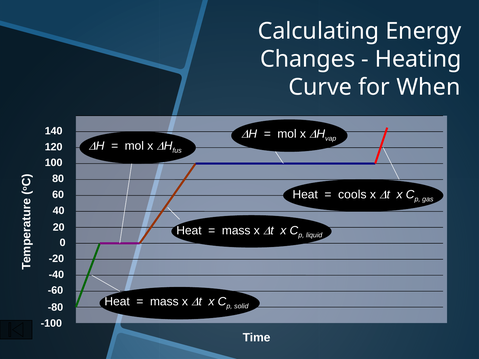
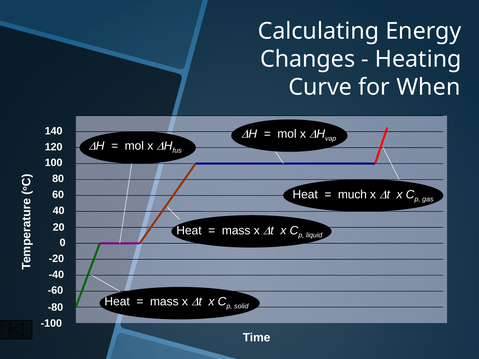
cools: cools -> much (352, 195)
